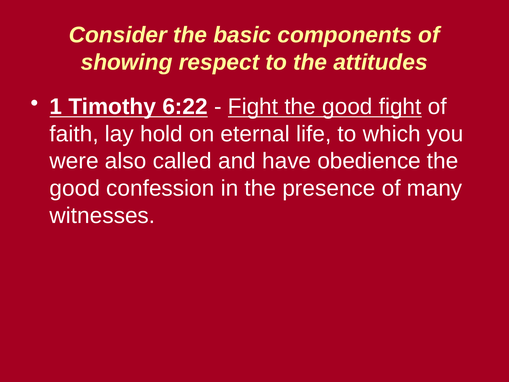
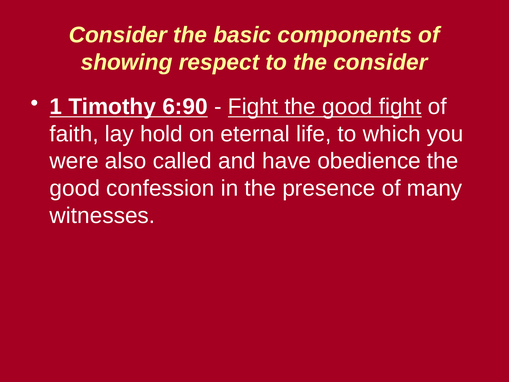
the attitudes: attitudes -> consider (381, 62)
6:22: 6:22 -> 6:90 (185, 107)
